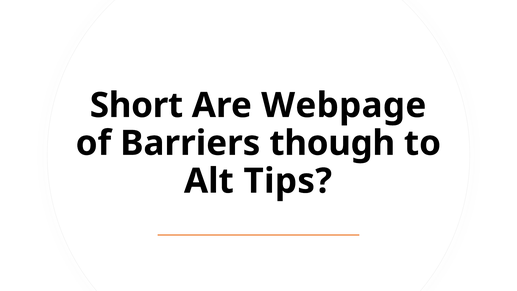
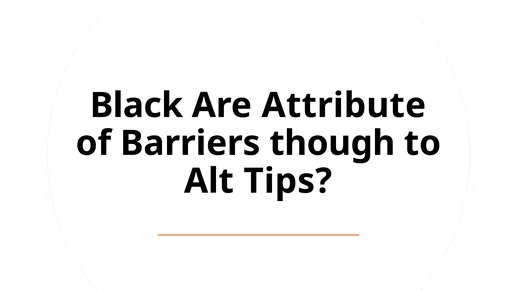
Short: Short -> Black (136, 105)
Webpage: Webpage -> Attribute (344, 105)
